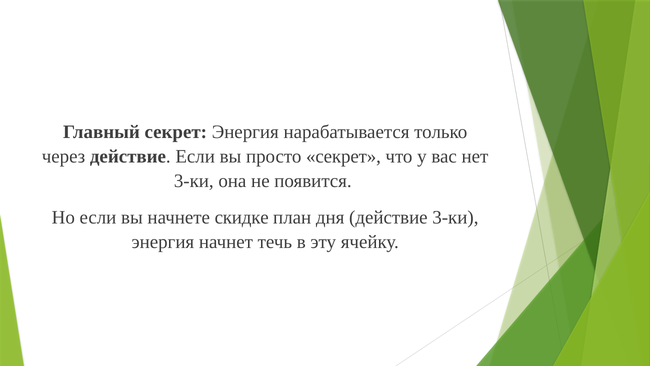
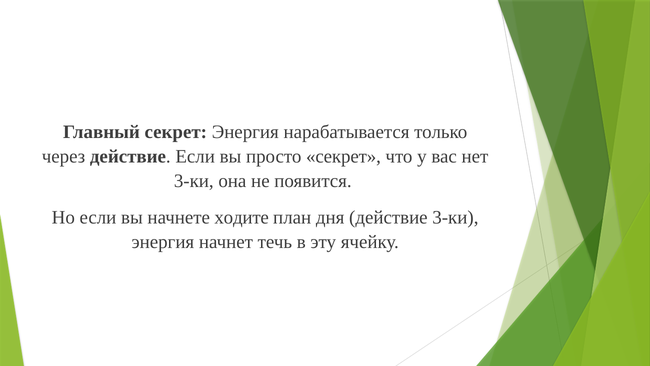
скидке: скидке -> ходите (242, 217)
